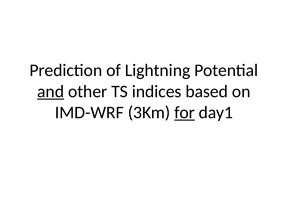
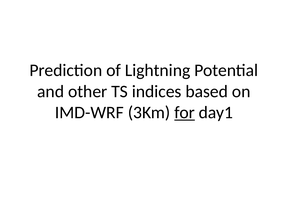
and underline: present -> none (51, 91)
